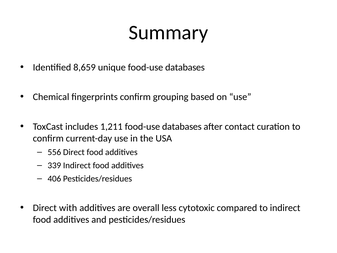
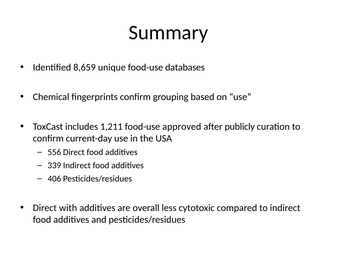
1,211 food-use databases: databases -> approved (182, 126)
contact: contact -> publicly (240, 126)
